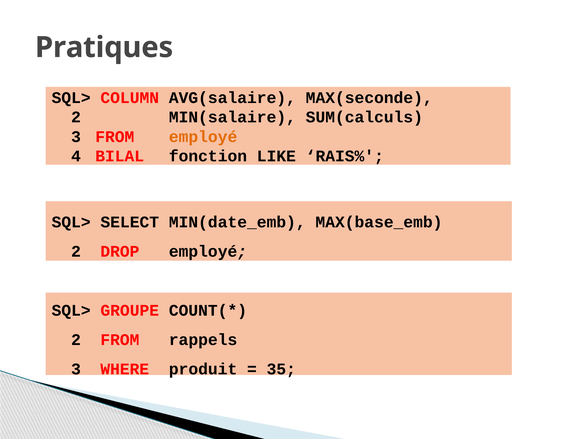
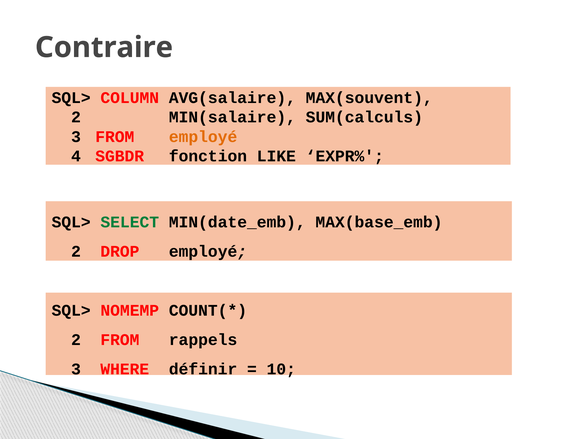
Pratiques: Pratiques -> Contraire (104, 47)
MAX(seconde: MAX(seconde -> MAX(souvent (369, 98)
BILAL: BILAL -> SGBDR (120, 156)
RAIS%: RAIS% -> EXPR% (345, 156)
SELECT colour: black -> green (130, 222)
GROUPE: GROUPE -> NOMEMP (130, 310)
produit: produit -> définir (203, 369)
35: 35 -> 10 (281, 369)
